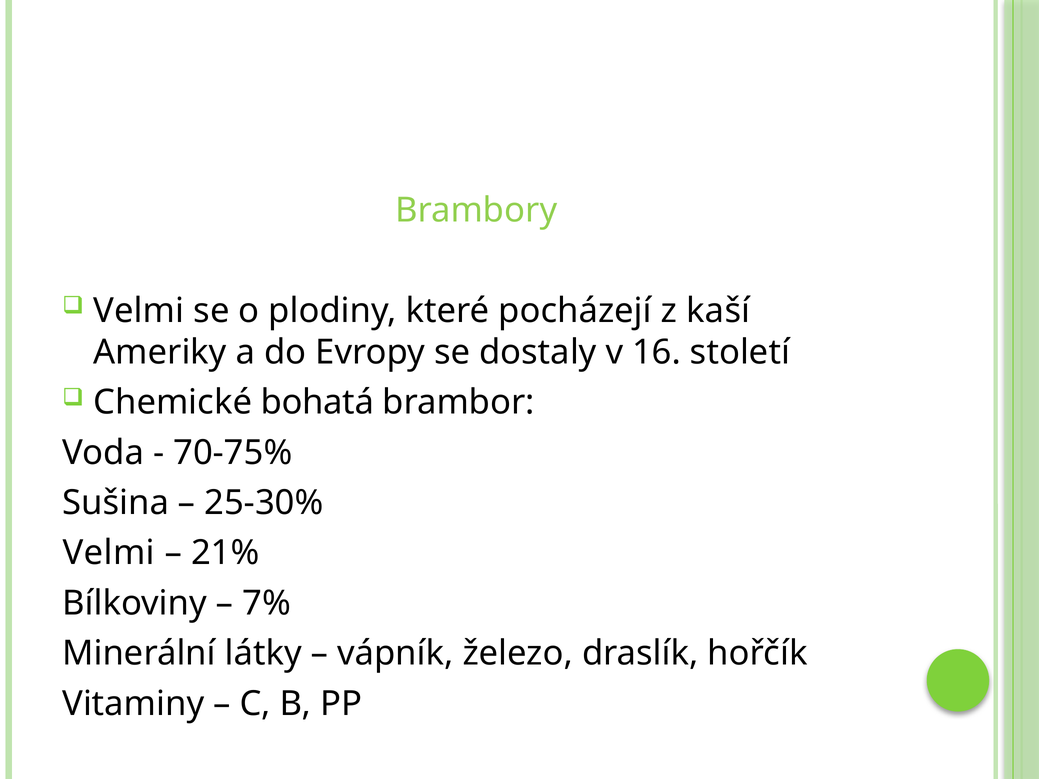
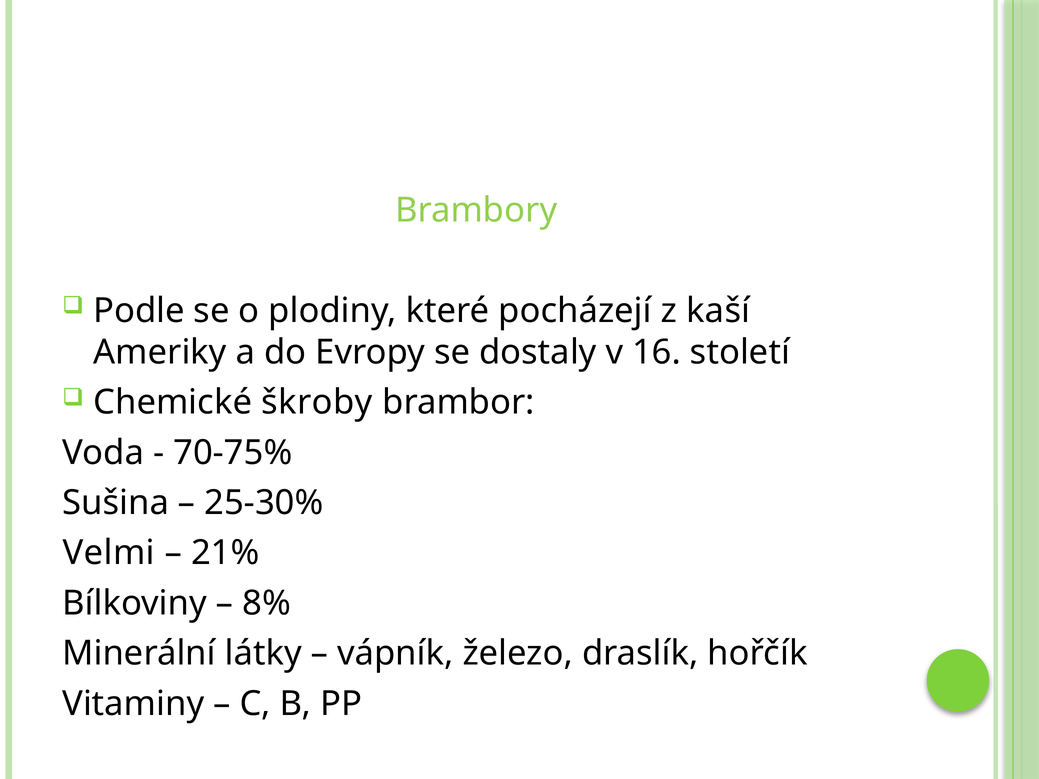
Velmi: Velmi -> Podle (139, 311)
bohatá: bohatá -> škroby (317, 402)
7%: 7% -> 8% (267, 603)
